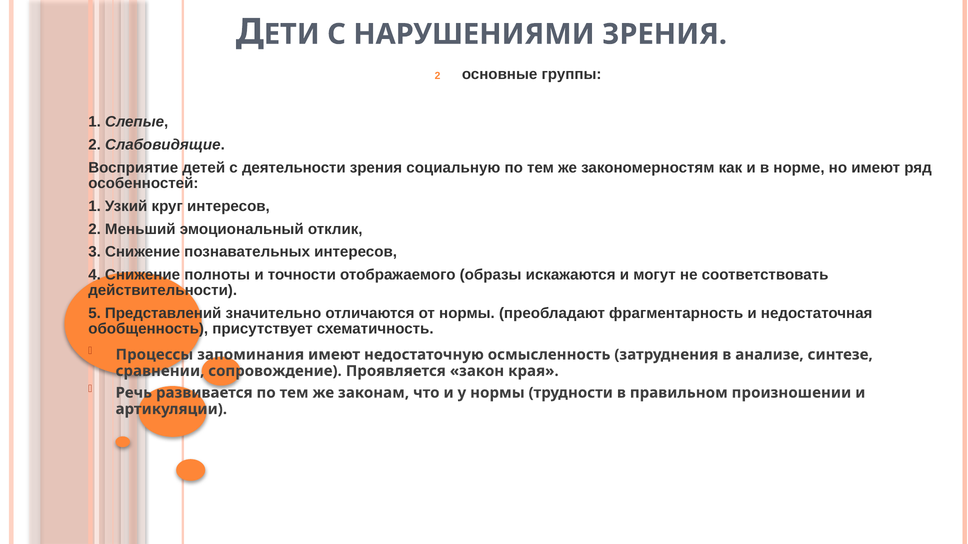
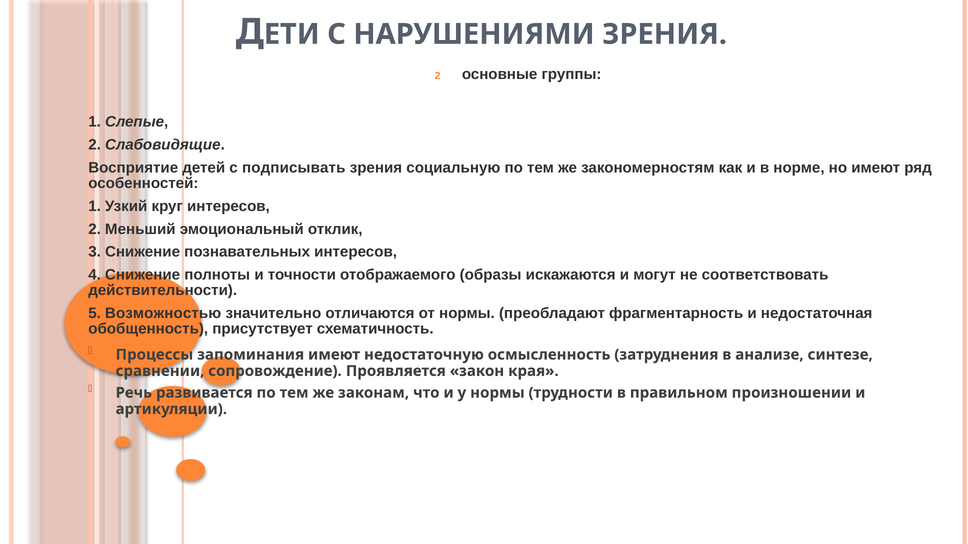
деятельности: деятельности -> подписывать (294, 168)
Представлений: Представлений -> Возможностью (163, 314)
